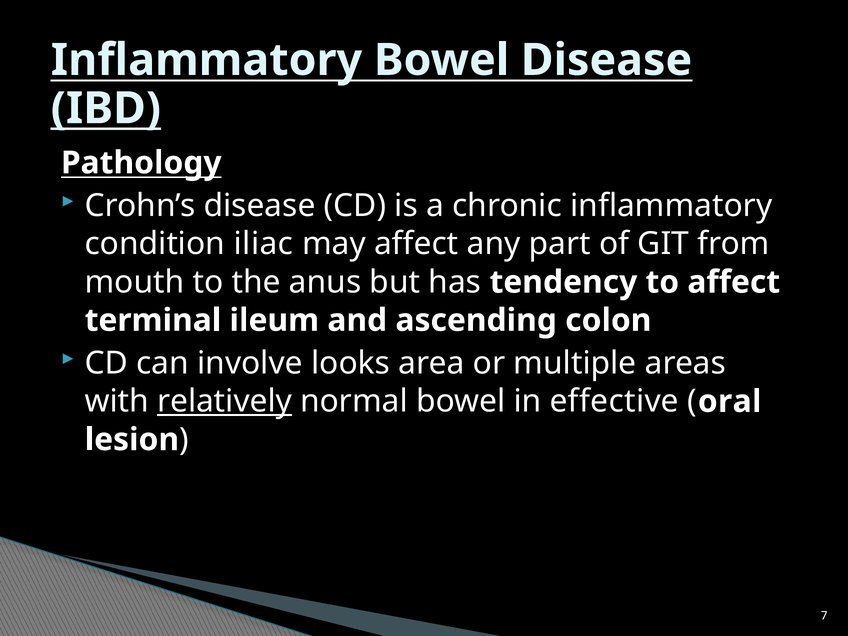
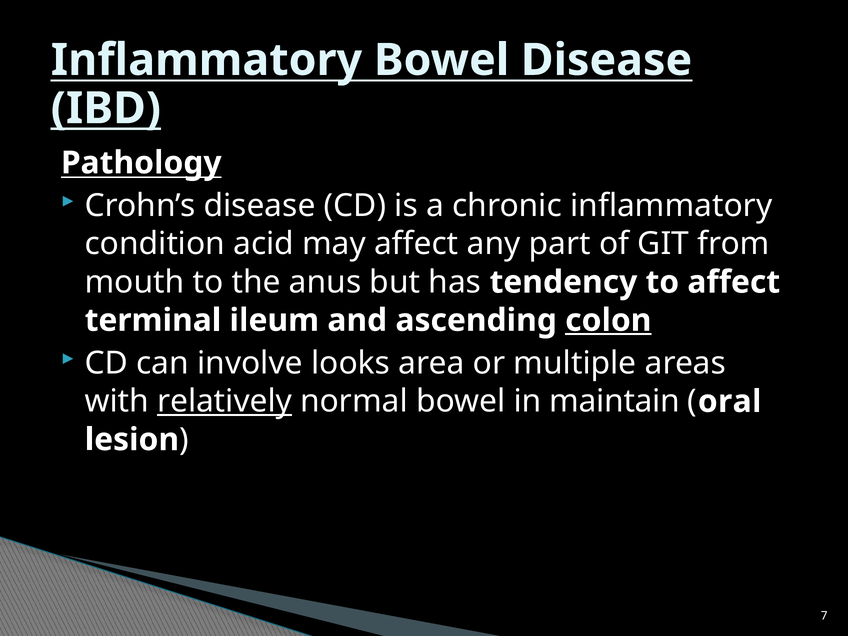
iliac: iliac -> acid (264, 244)
colon underline: none -> present (608, 320)
effective: effective -> maintain (615, 401)
